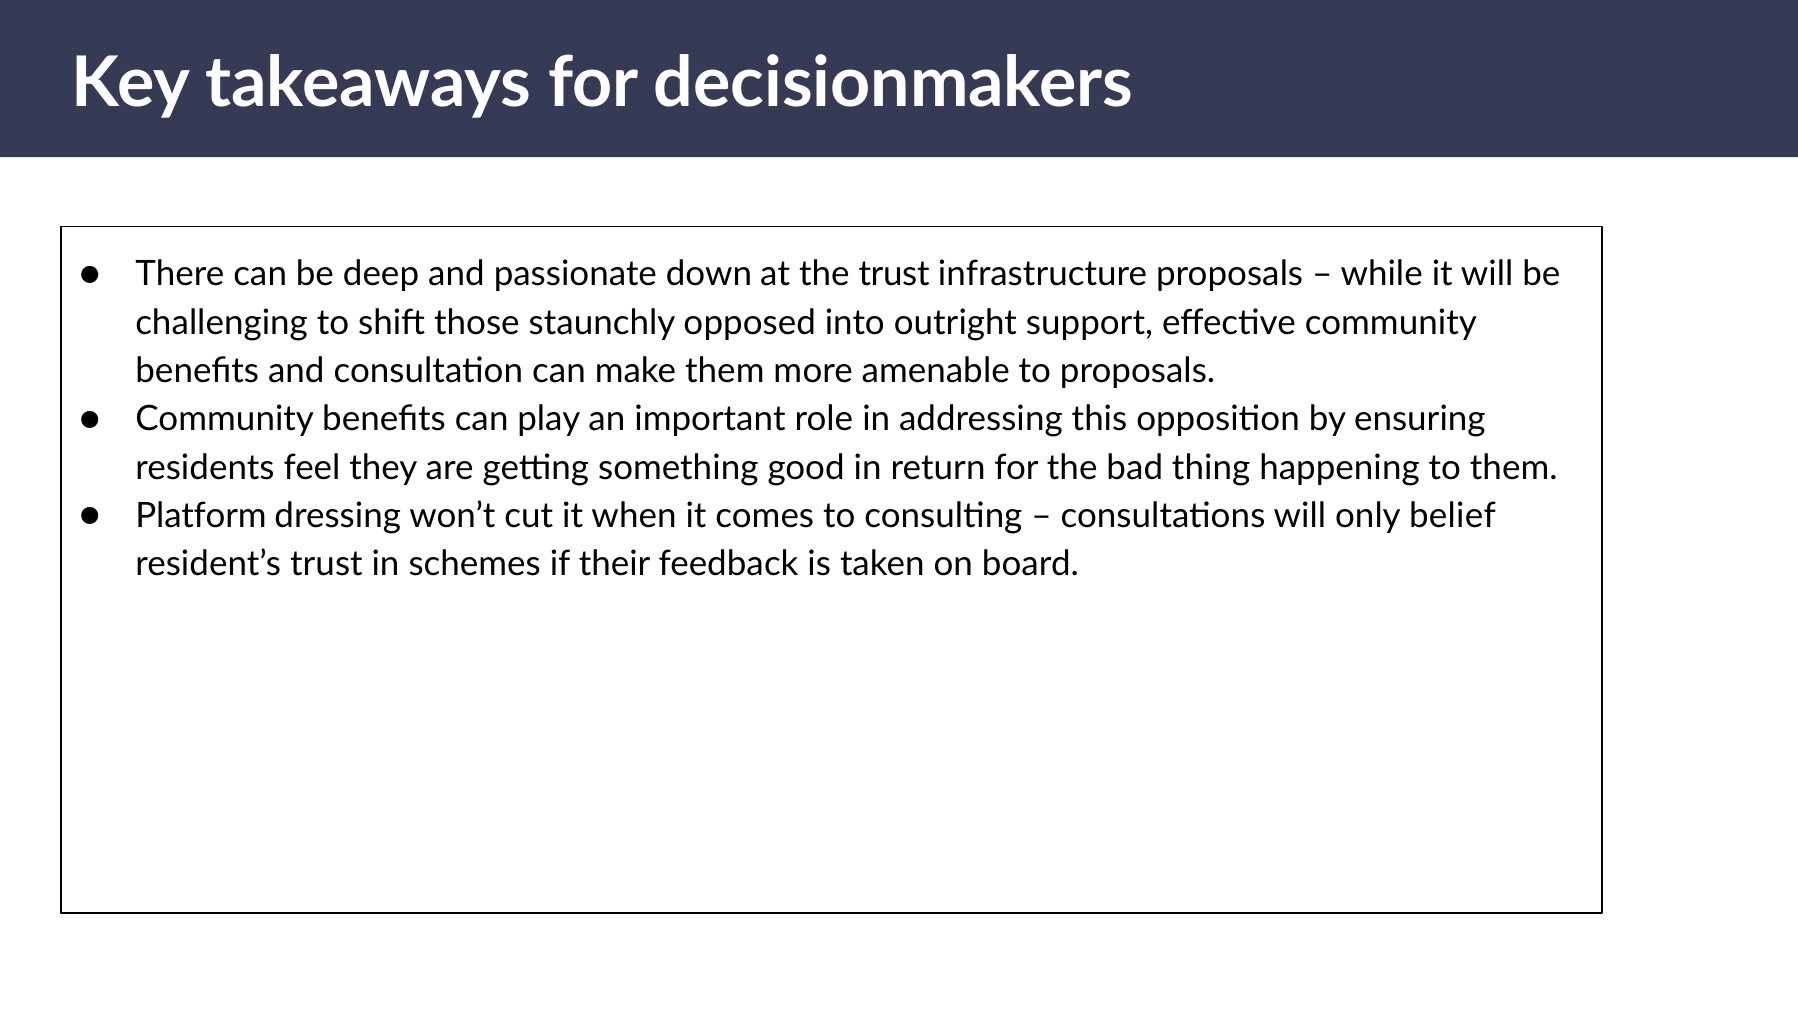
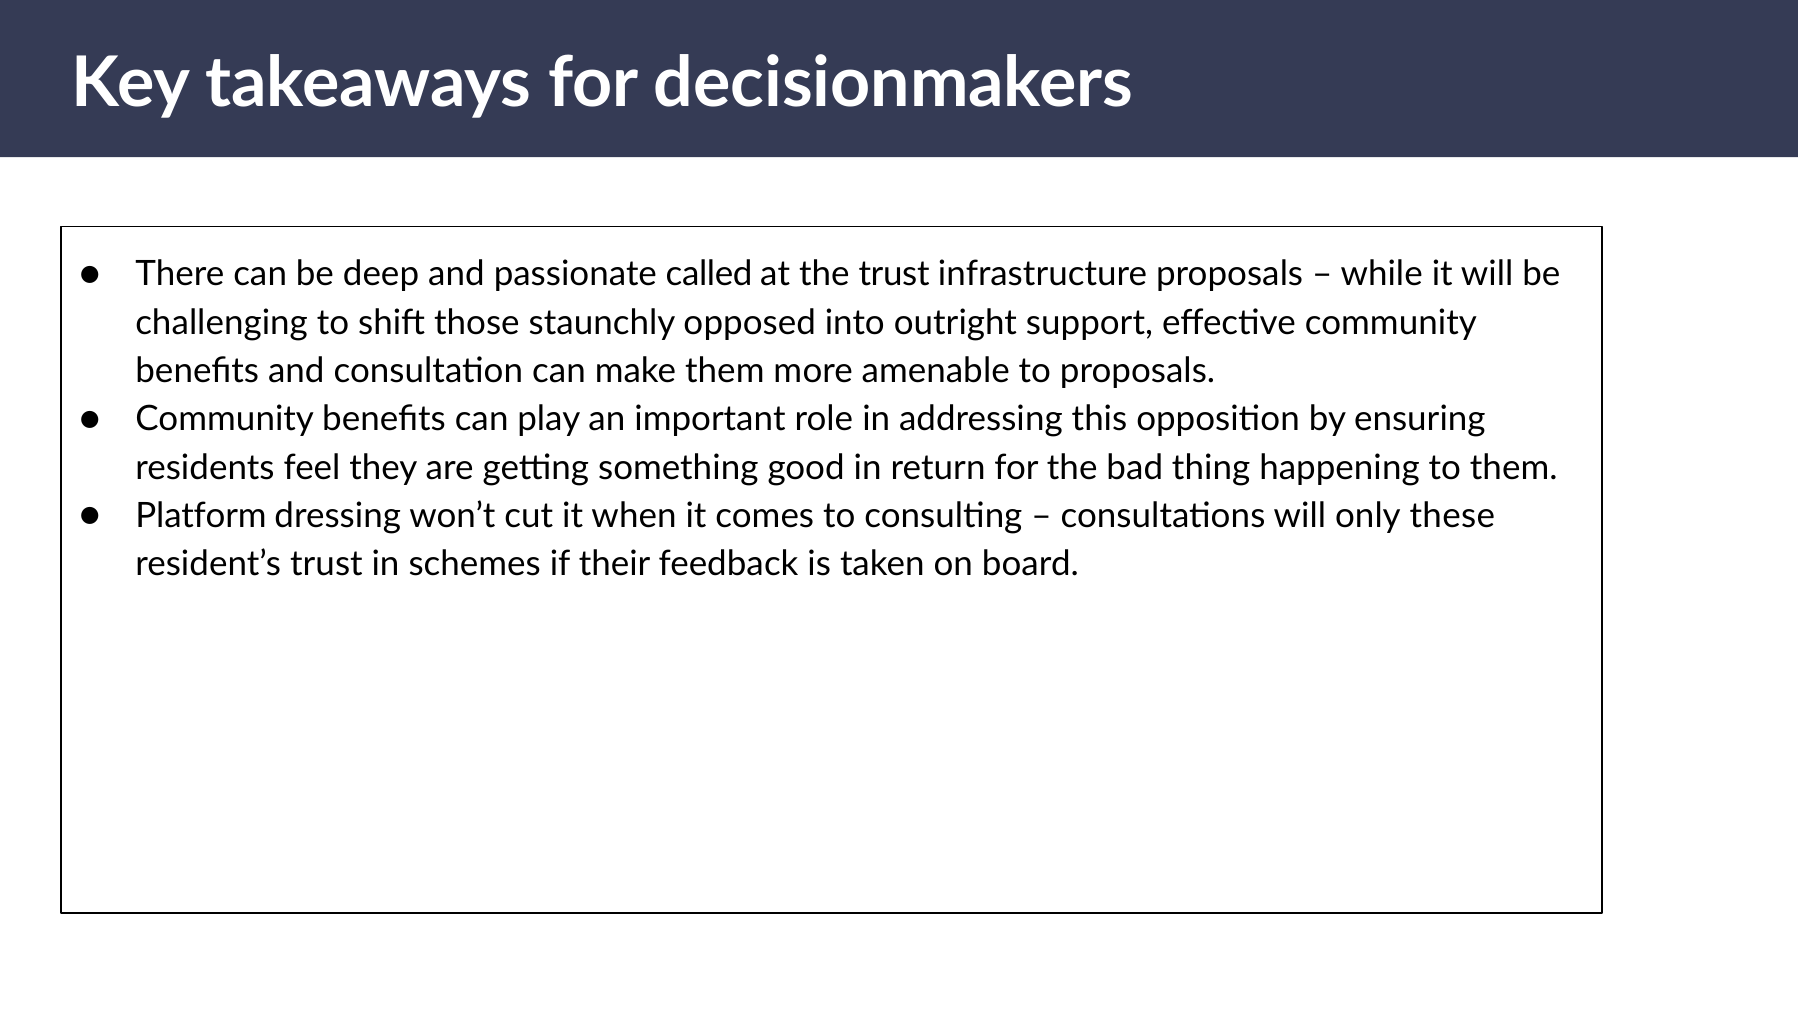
down: down -> called (709, 274)
belief: belief -> these (1452, 516)
